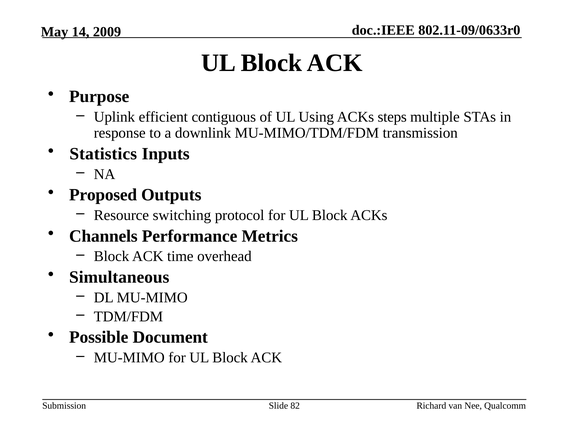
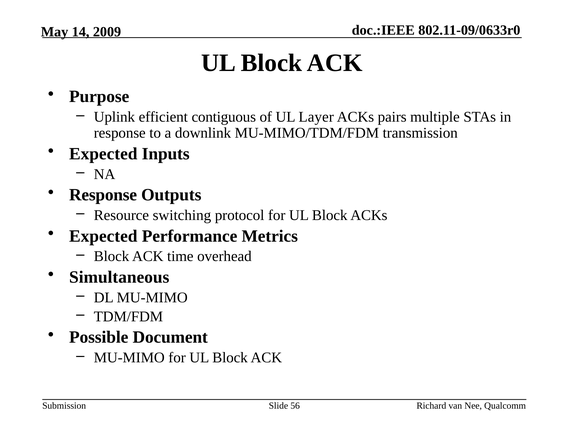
Using: Using -> Layer (316, 117)
steps: steps -> pairs (392, 117)
Statistics: Statistics -> Expected (103, 154)
Proposed: Proposed -> Response (103, 195)
Channels: Channels -> Expected (103, 236)
82: 82 -> 56 (295, 406)
